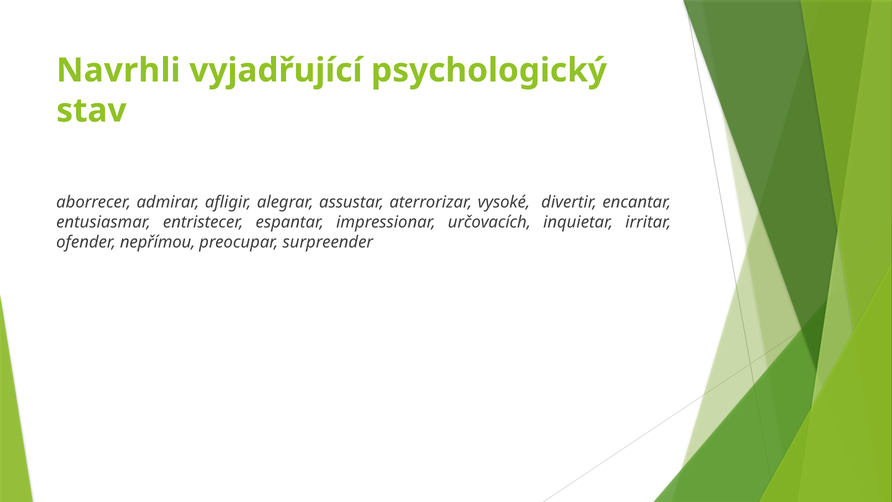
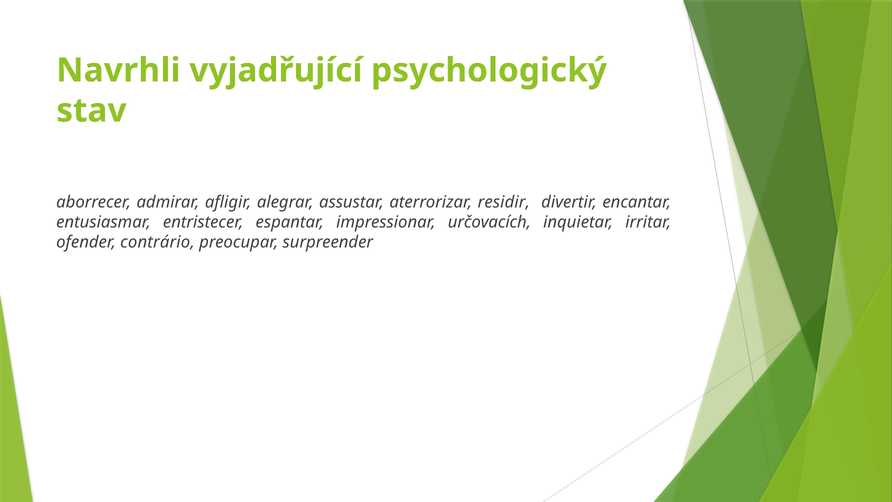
vysoké: vysoké -> residir (504, 202)
nepřímou: nepřímou -> contrário (157, 242)
